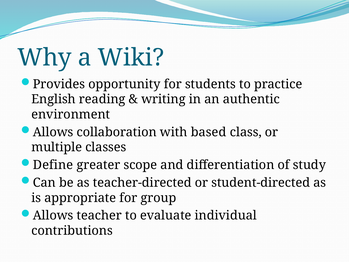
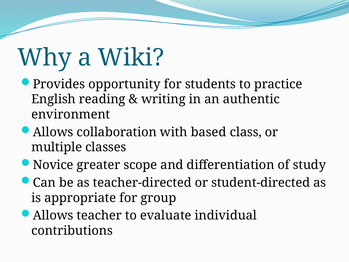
Define: Define -> Novice (53, 165)
